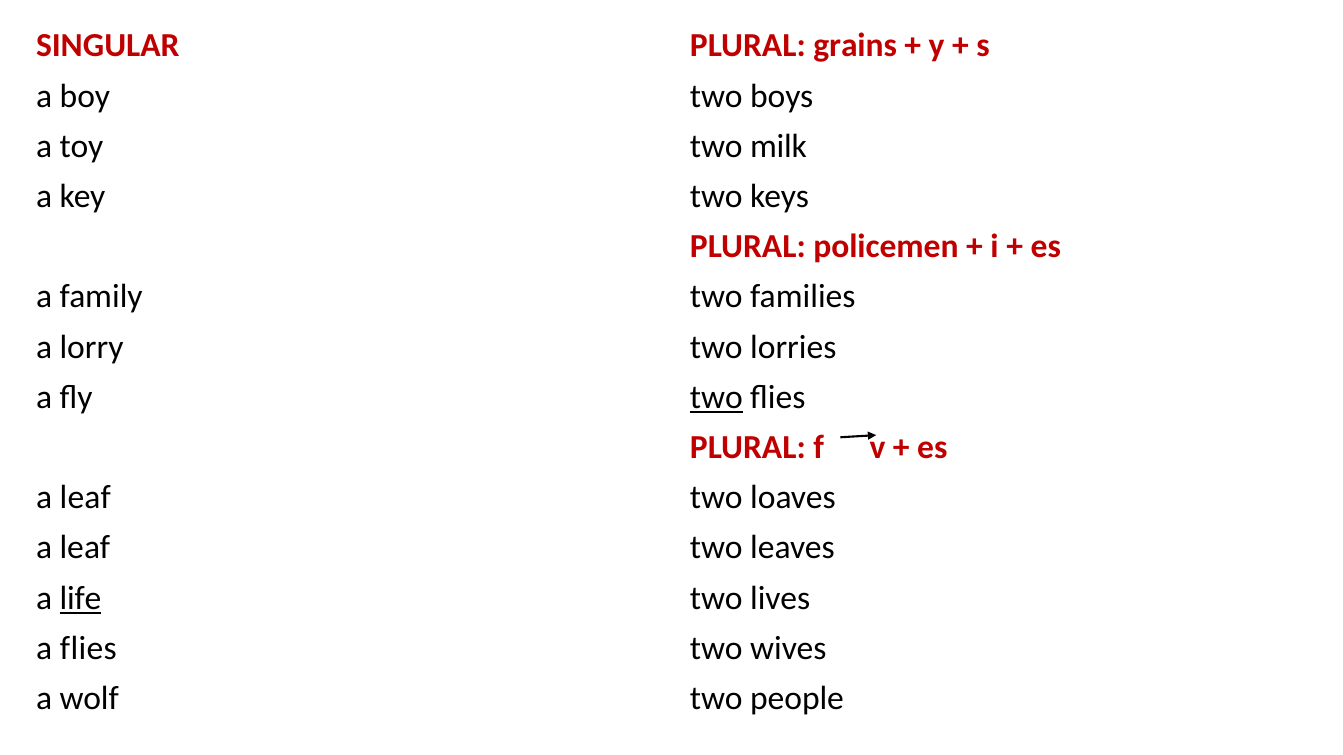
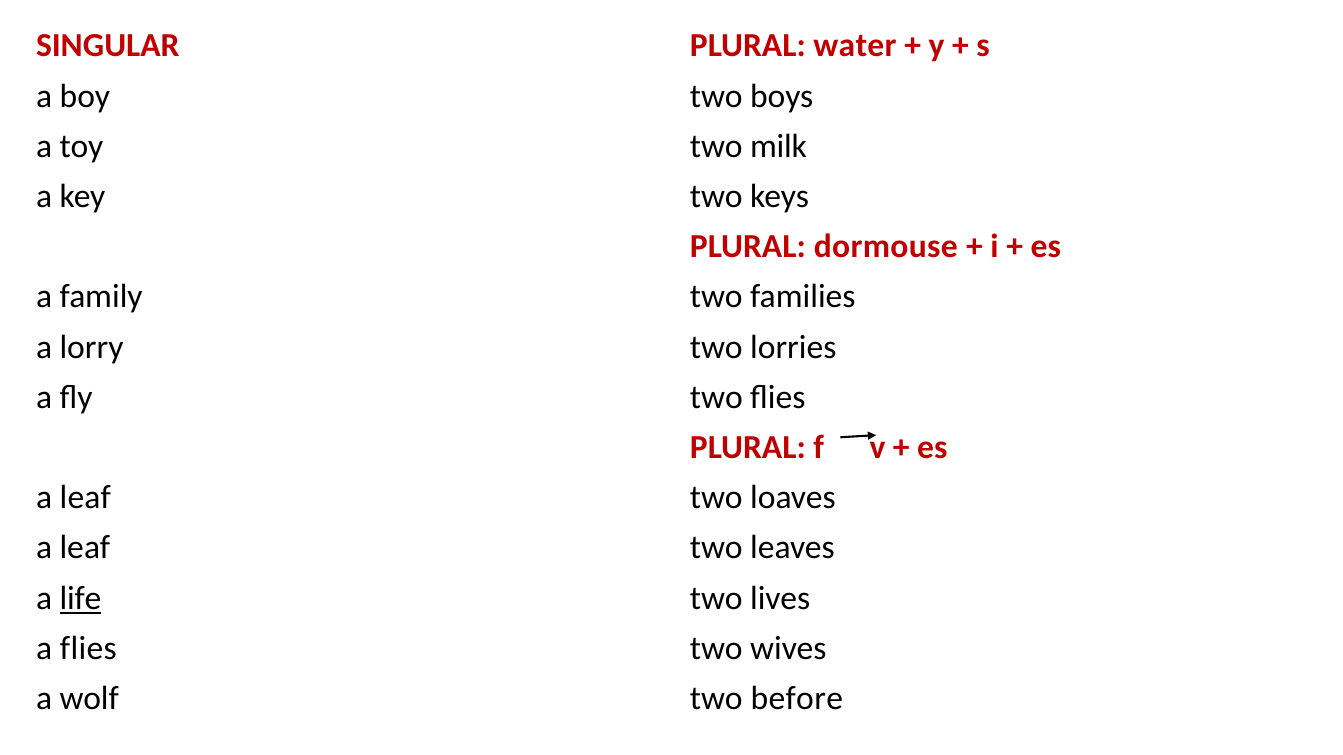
grains: grains -> water (855, 46)
policemen: policemen -> dormouse (886, 247)
two underline: present -> none (716, 397)
people: people -> before (797, 699)
